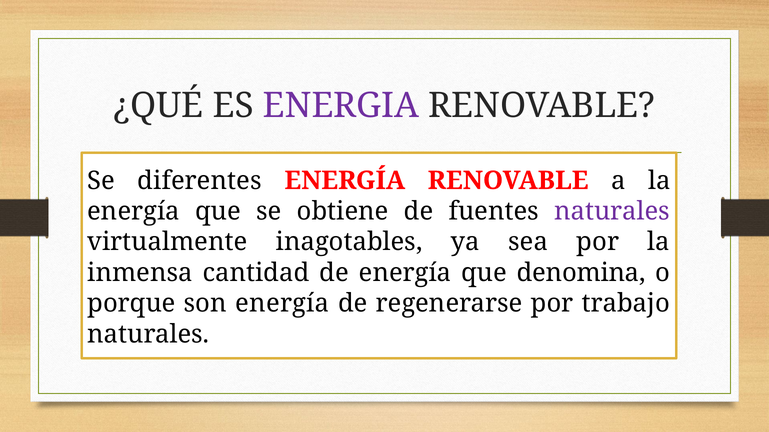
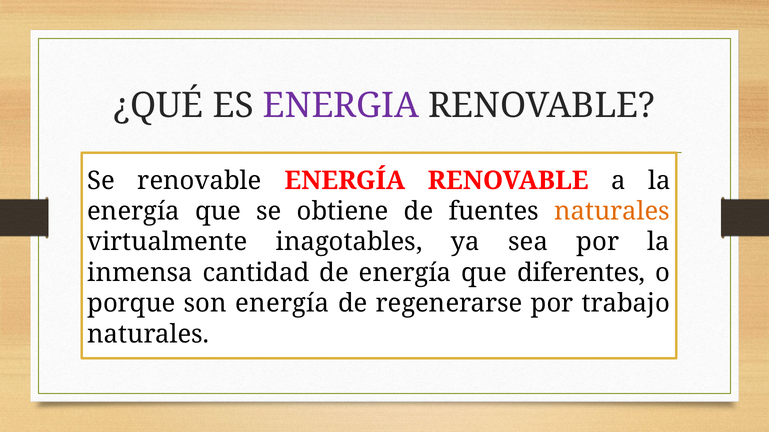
Se diferentes: diferentes -> renovable (200, 181)
naturales colour: purple -> orange (612, 212)
denomina: denomina -> diferentes (581, 273)
